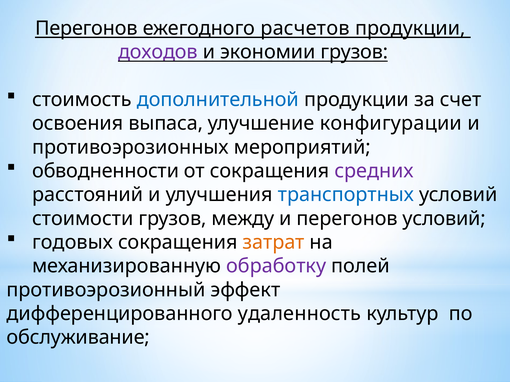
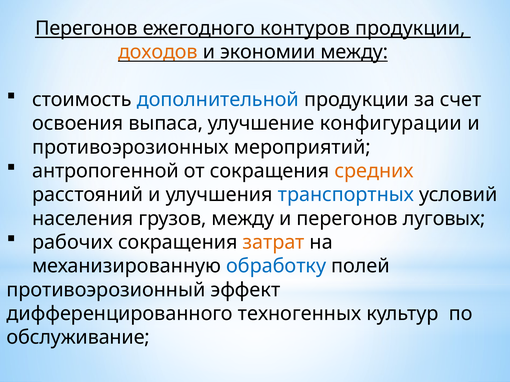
расчетов: расчетов -> контуров (305, 28)
доходов colour: purple -> orange (158, 52)
экономии грузов: грузов -> между (354, 52)
обводненности: обводненности -> антропогенной (106, 171)
средних colour: purple -> orange (374, 171)
стоимости: стоимости -> населения (83, 219)
перегонов условий: условий -> луговых (444, 219)
годовых: годовых -> рабочих (73, 243)
обработку colour: purple -> blue (276, 266)
удаленность: удаленность -> техногенных (300, 314)
